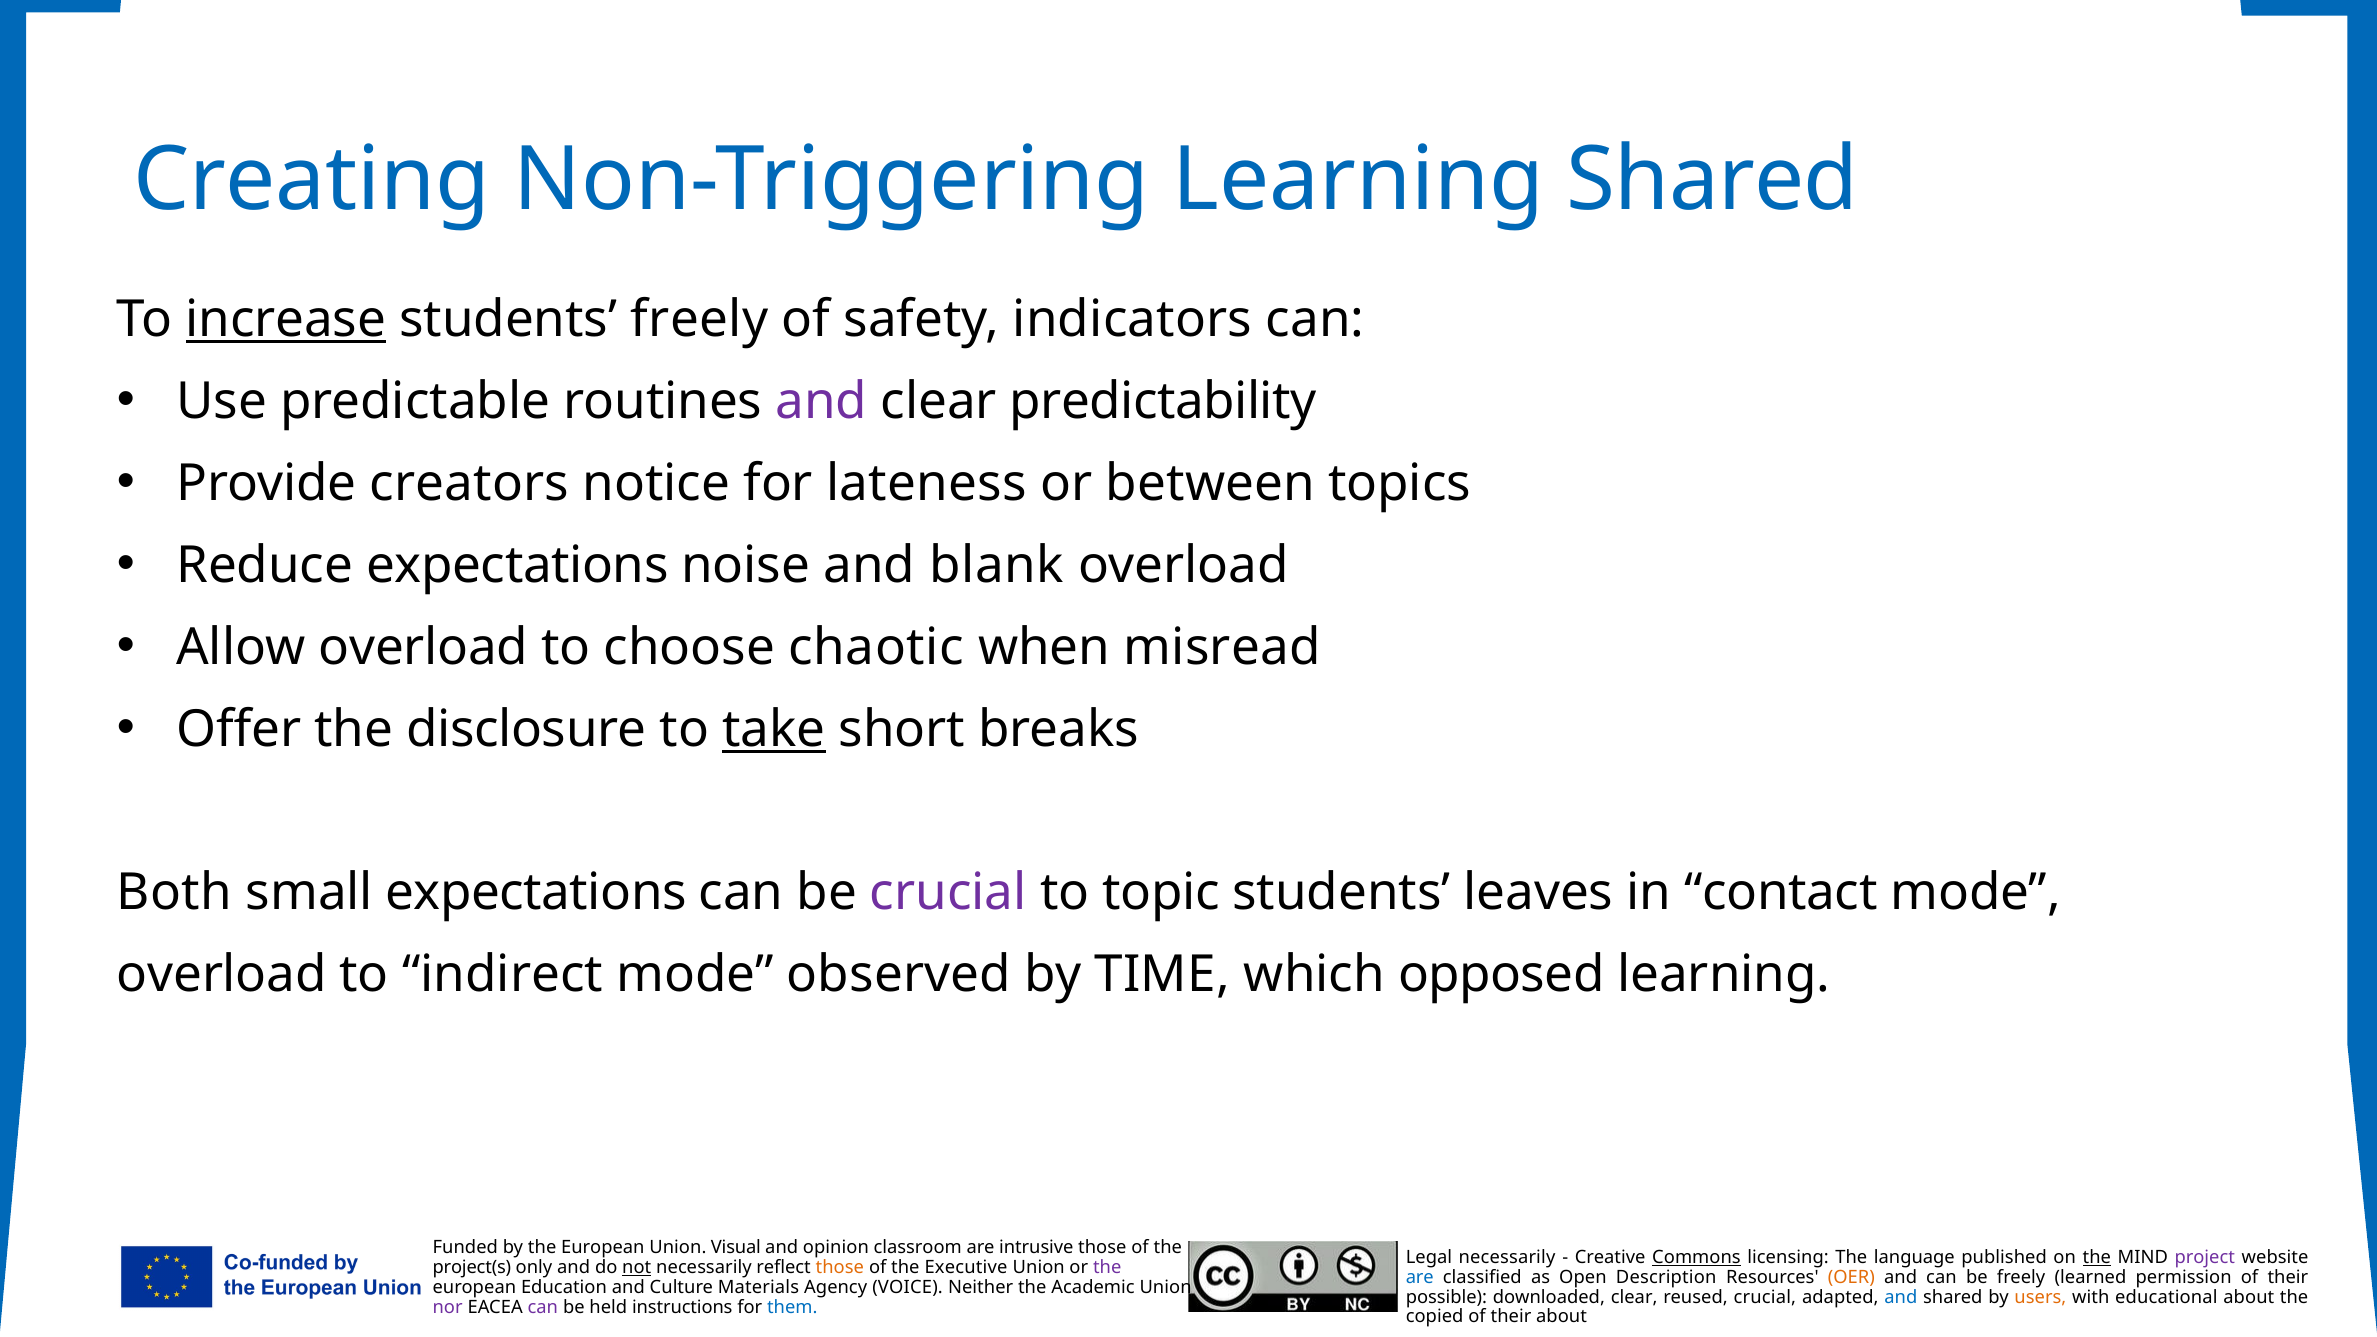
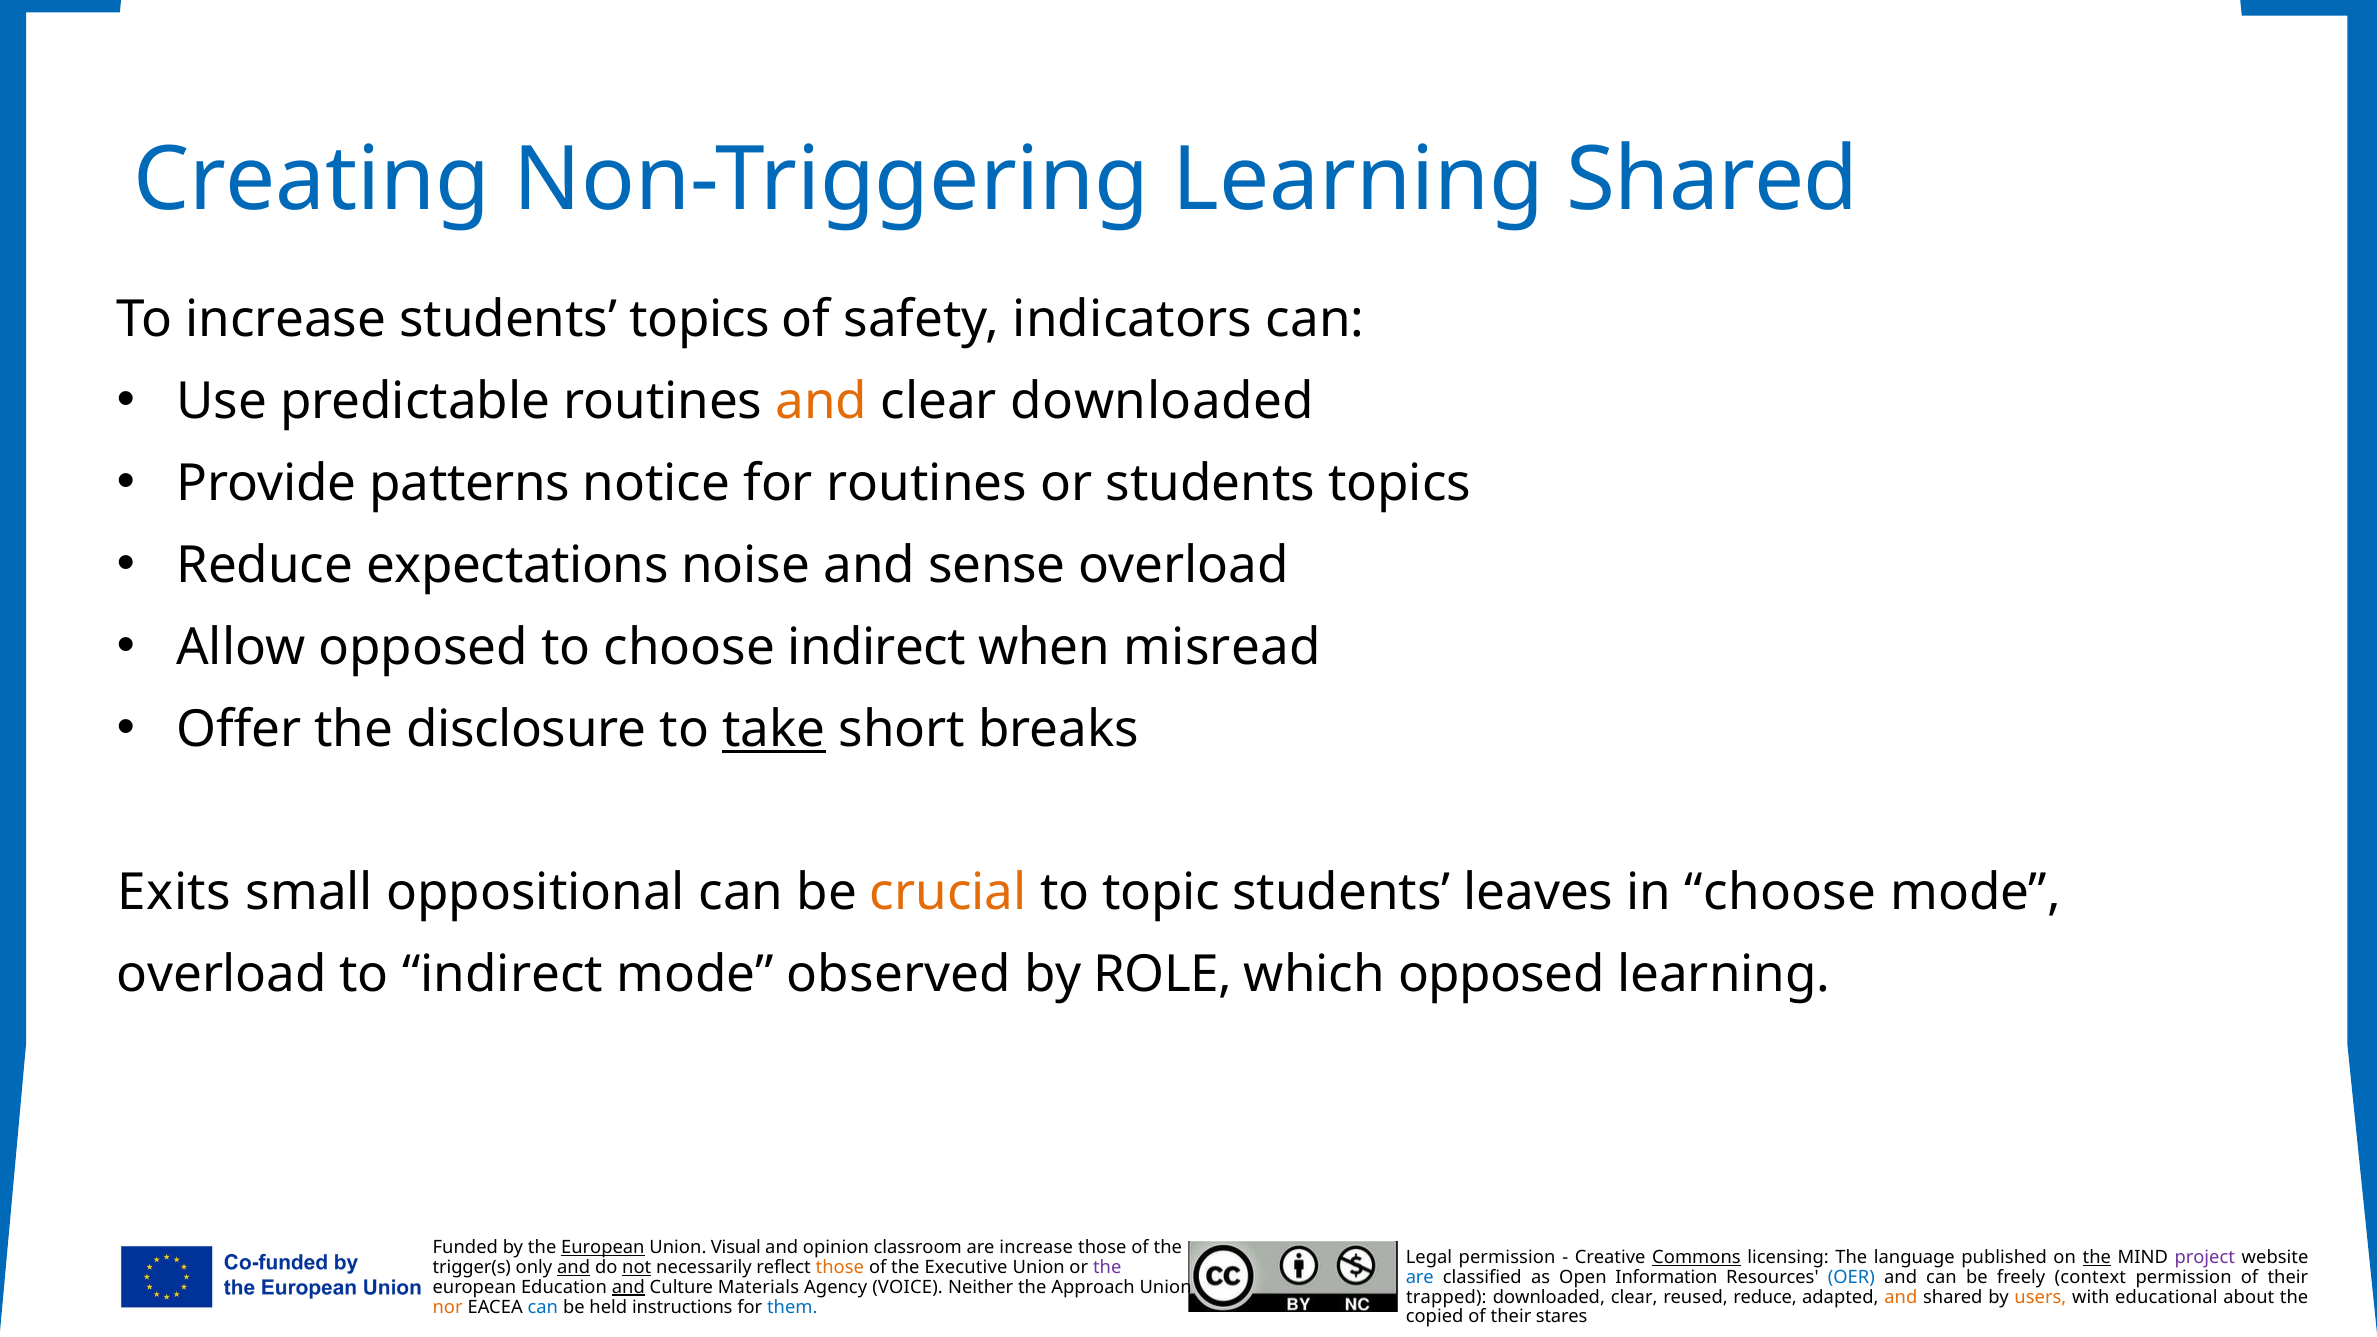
increase underline: present -> none (286, 320)
freely: freely -> topics (700, 320)
and colour: purple -> orange (822, 402)
clear predictability: predictability -> downloaded (1163, 402)
creators: creators -> patterns (470, 484)
for lateness: lateness -> routines (927, 484)
or between: between -> students (1210, 484)
blank: blank -> sense (997, 565)
Allow overload: overload -> opposed (423, 647)
choose chaotic: chaotic -> indirect (877, 647)
Both: Both -> Exits (174, 893)
small expectations: expectations -> oppositional (536, 893)
crucial colour: purple -> orange (948, 893)
in contact: contact -> choose (1781, 893)
TIME: TIME -> ROLE (1163, 975)
European underline: none -> present (603, 1247)
are intrusive: intrusive -> increase (1036, 1247)
Legal necessarily: necessarily -> permission (1507, 1257)
project(s: project(s -> trigger(s (472, 1267)
and underline: none -> present (574, 1267)
Description: Description -> Information (1666, 1277)
OER colour: orange -> blue (1851, 1277)
learned: learned -> context (2090, 1277)
and underline: none -> present (628, 1287)
Academic: Academic -> Approach (1093, 1287)
possible: possible -> trapped (1446, 1297)
reused crucial: crucial -> reduce (1765, 1297)
and colour: blue -> orange (1901, 1297)
nor colour: purple -> orange (448, 1307)
can colour: purple -> blue (543, 1307)
their about: about -> stares (1562, 1317)
